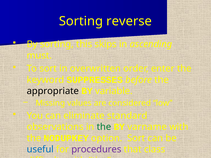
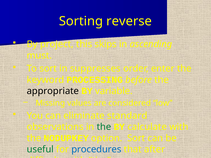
By sorting: sorting -> project (57, 44)
overwritten: overwritten -> suppresses (95, 69)
SUPPRESSES: SUPPRESSES -> PROCESSING (95, 80)
varname: varname -> calculate (147, 127)
useful colour: blue -> green (40, 150)
procedures colour: purple -> blue (96, 150)
class: class -> after (155, 150)
